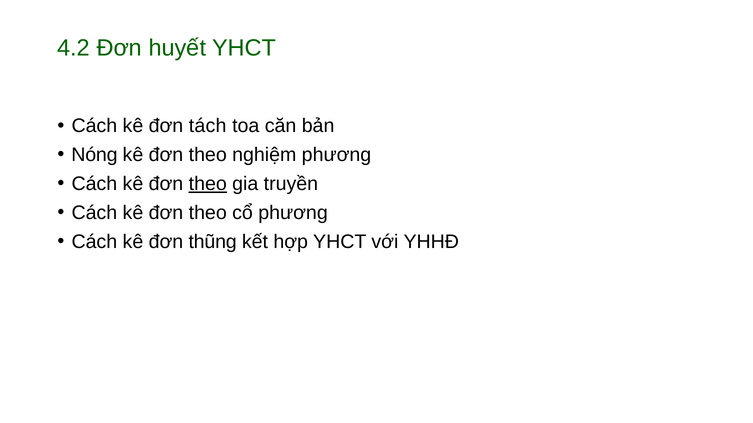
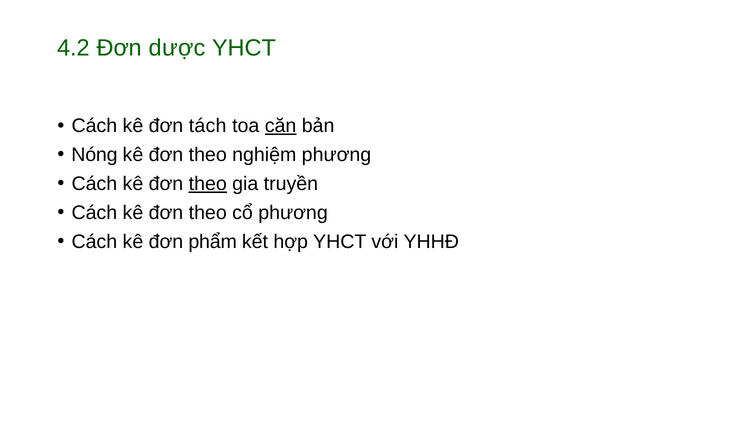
huyết: huyết -> dược (177, 48)
căn underline: none -> present (281, 126)
thũng: thũng -> phẩm (213, 242)
